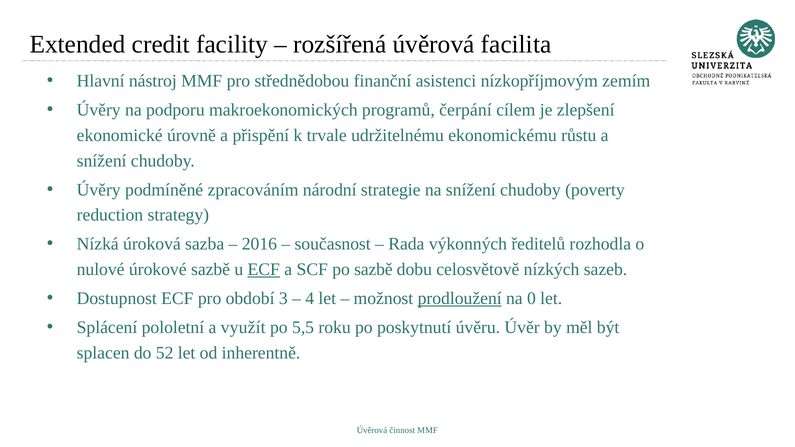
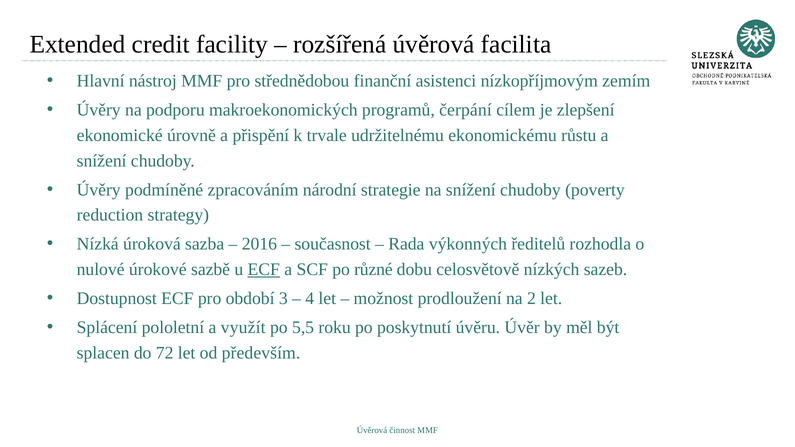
po sazbě: sazbě -> různé (373, 270)
prodloužení underline: present -> none (460, 299)
0: 0 -> 2 (532, 299)
52: 52 -> 72 (165, 353)
inherentně: inherentně -> především (261, 353)
